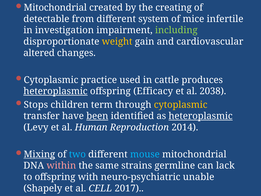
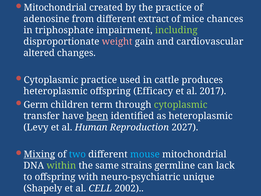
the creating: creating -> practice (174, 8)
detectable: detectable -> adenosine (46, 19)
system: system -> extract (154, 19)
infertile: infertile -> chances (225, 19)
investigation: investigation -> triphosphate (64, 30)
weight colour: yellow -> pink (117, 42)
heteroplasmic underline: present -> none (55, 91)
2038: 2038 -> 2017 (213, 91)
Stops: Stops -> Germ (36, 105)
cytoplasmic colour: yellow -> light green (181, 105)
heteroplasmic underline: present -> none (201, 116)
2014: 2014 -> 2027 (185, 127)
within colour: pink -> light green (61, 165)
unable: unable -> unique (199, 177)
2017: 2017 -> 2002 (129, 188)
